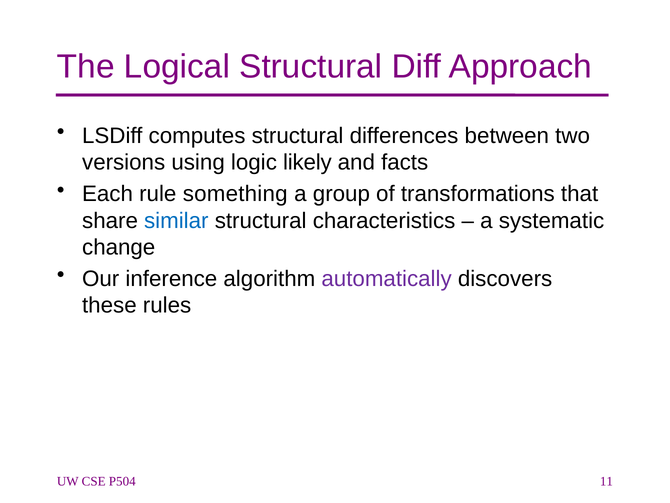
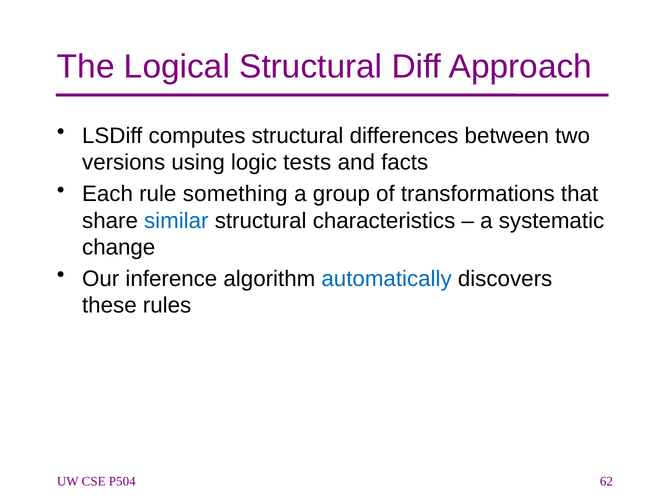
likely: likely -> tests (307, 162)
automatically colour: purple -> blue (387, 278)
11: 11 -> 62 (607, 481)
